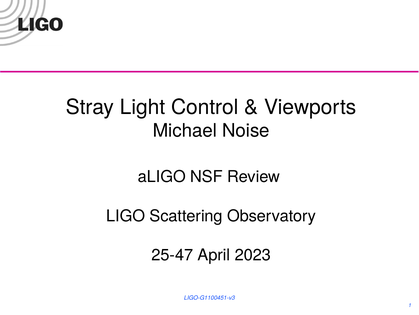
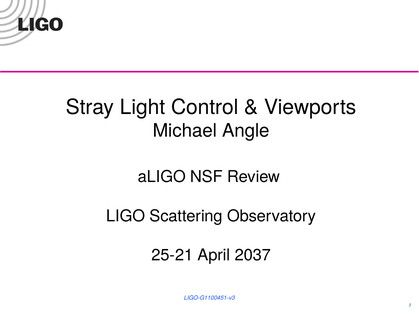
Noise: Noise -> Angle (246, 130)
25-47: 25-47 -> 25-21 (172, 255)
2023: 2023 -> 2037 (253, 255)
